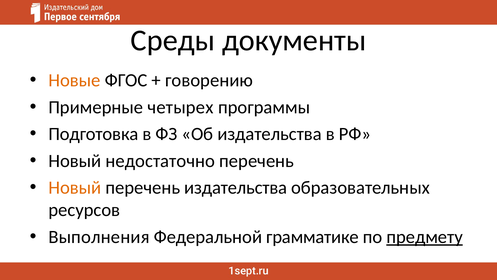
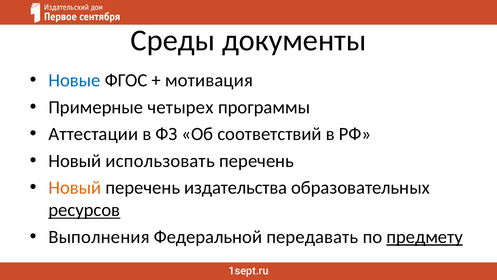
Новые colour: orange -> blue (74, 80)
говорению: говорению -> мотивация (209, 80)
Подготовка: Подготовка -> Аттестации (93, 134)
Об издательства: издательства -> соответствий (270, 134)
недостаточно: недостаточно -> использовать (160, 161)
ресурсов underline: none -> present (84, 210)
грамматике: грамматике -> передавать (312, 237)
